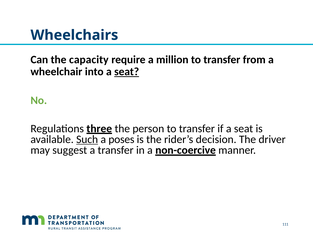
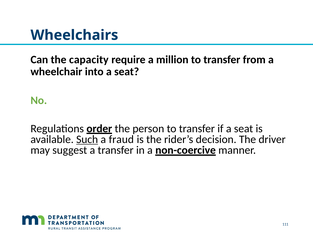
seat underline: present -> none (127, 72)
three: three -> order (99, 128)
poses: poses -> fraud (121, 139)
